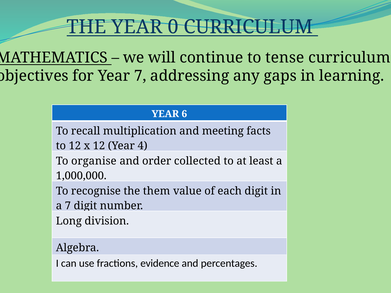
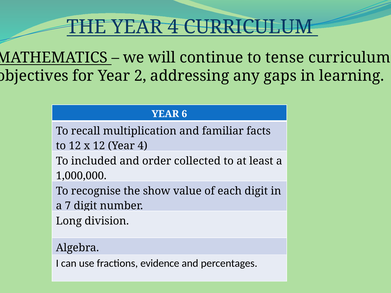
THE YEAR 0: 0 -> 4 (173, 27)
Year 7: 7 -> 2 (140, 76)
meeting: meeting -> familiar (223, 131)
organise: organise -> included (94, 161)
them: them -> show (157, 191)
